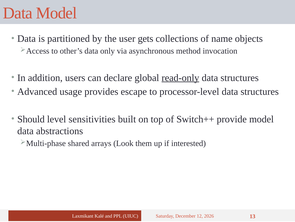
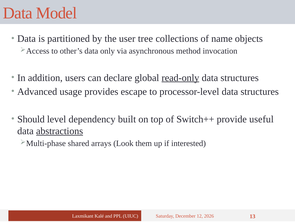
gets: gets -> tree (145, 38)
sensitivities: sensitivities -> dependency (92, 119)
provide model: model -> useful (261, 119)
abstractions underline: none -> present (60, 131)
